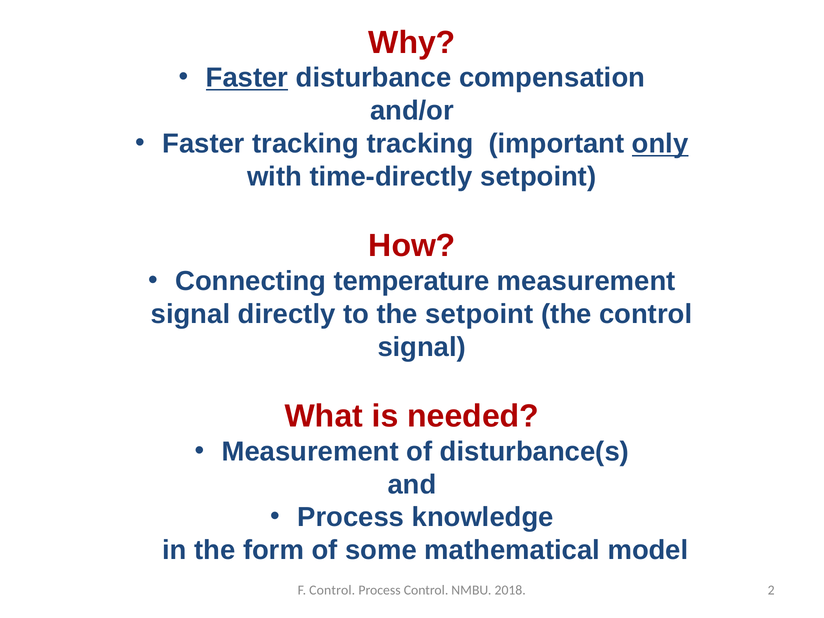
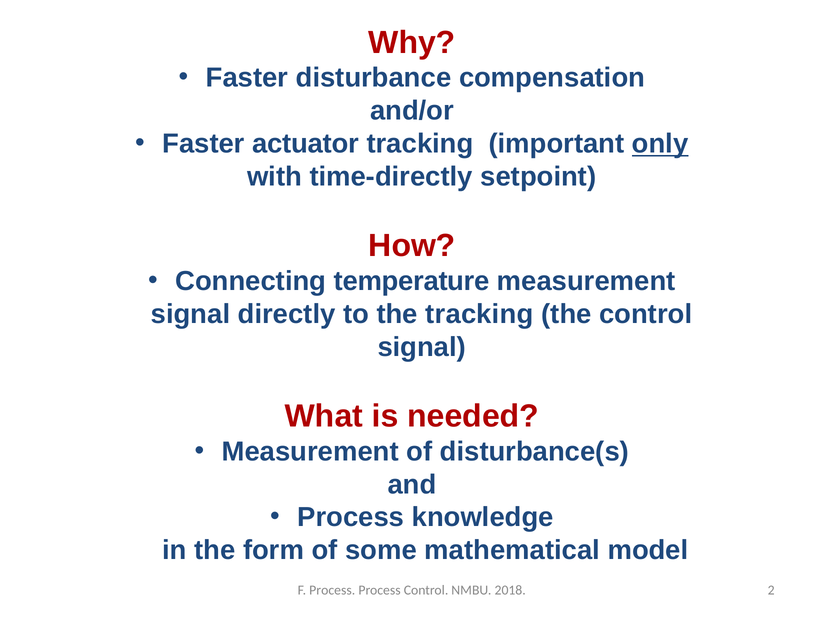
Faster underline: present -> none (247, 78)
Faster tracking: tracking -> actuator (306, 144)
the setpoint: setpoint -> tracking (479, 314)
F Control: Control -> Process (332, 590)
